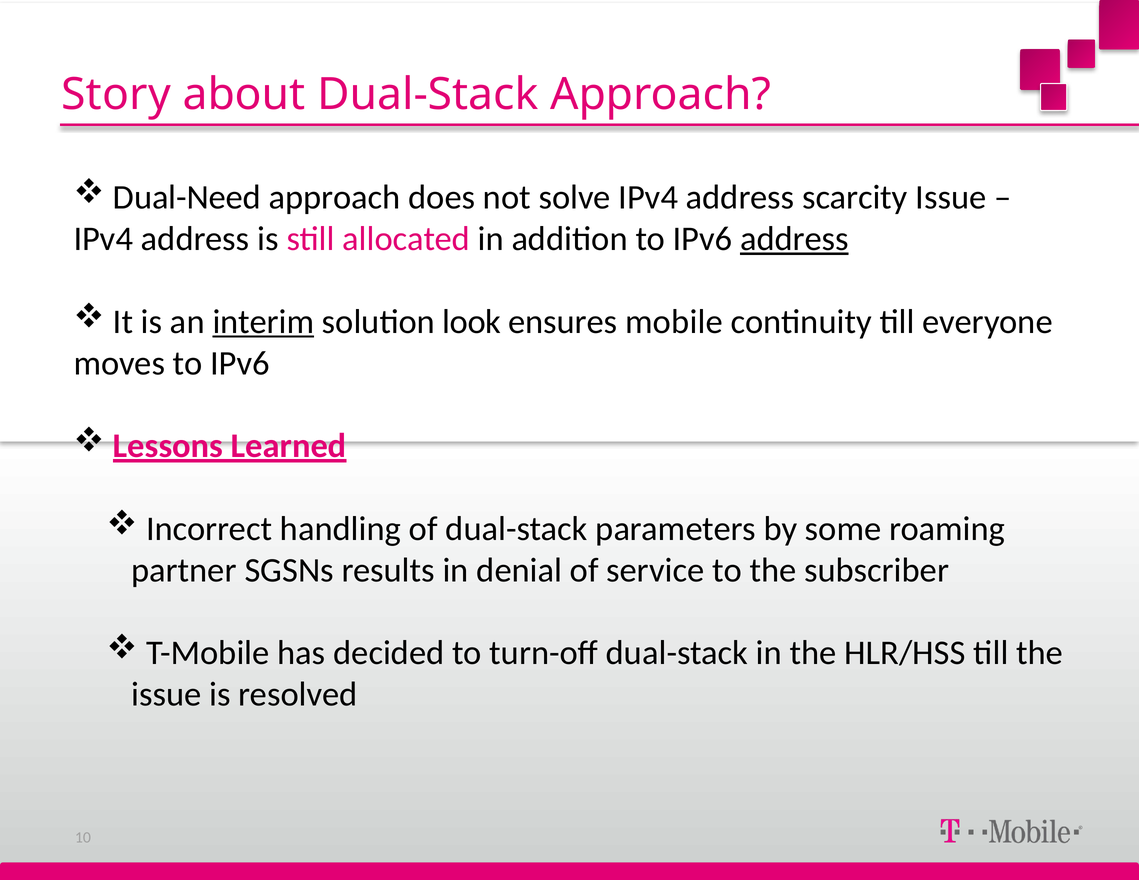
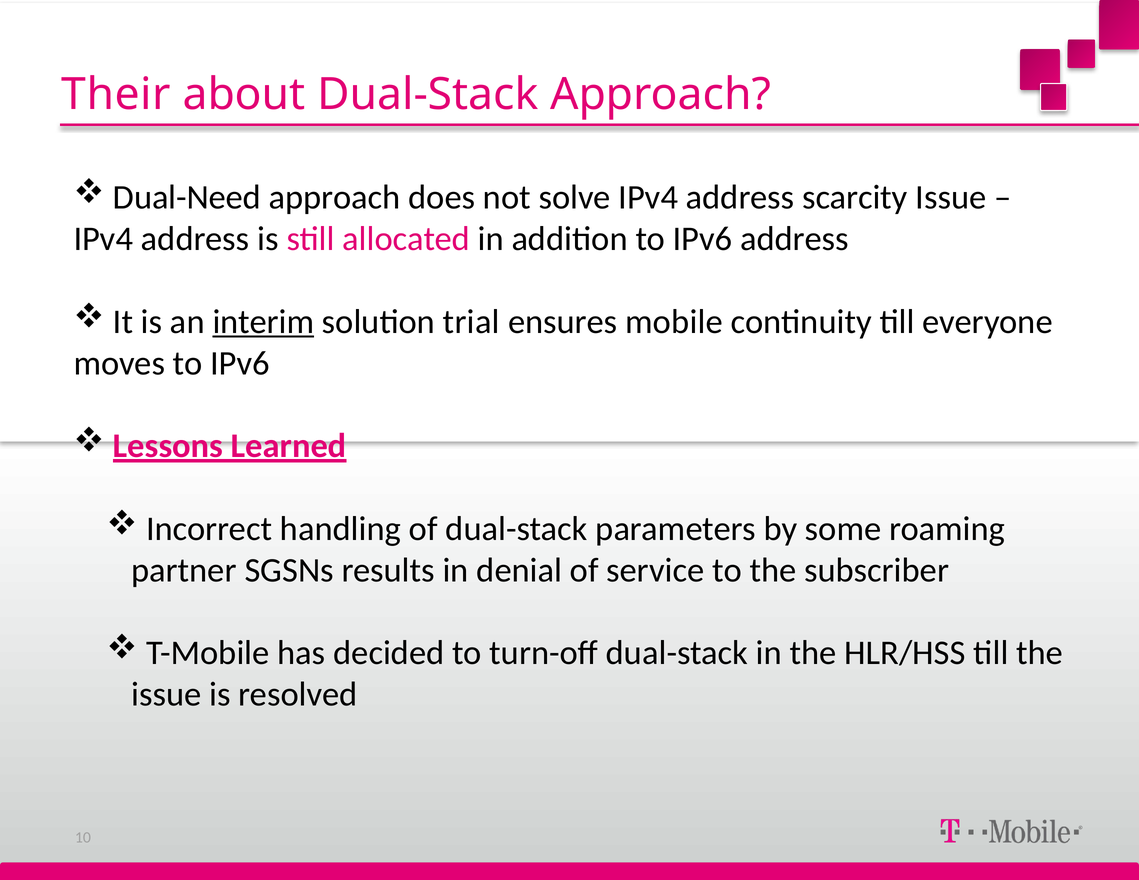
Story: Story -> Their (116, 95)
address underline: present -> none (794, 239)
look: look -> trial (471, 322)
